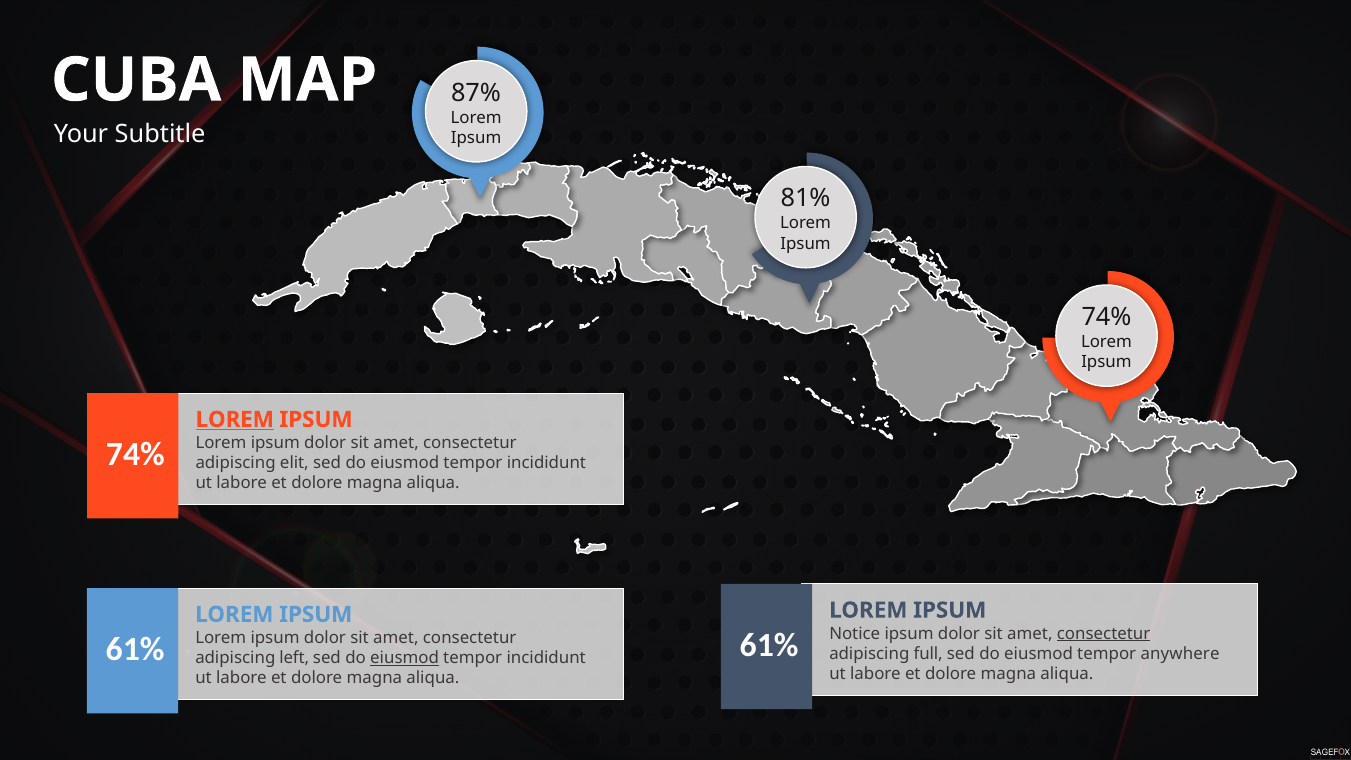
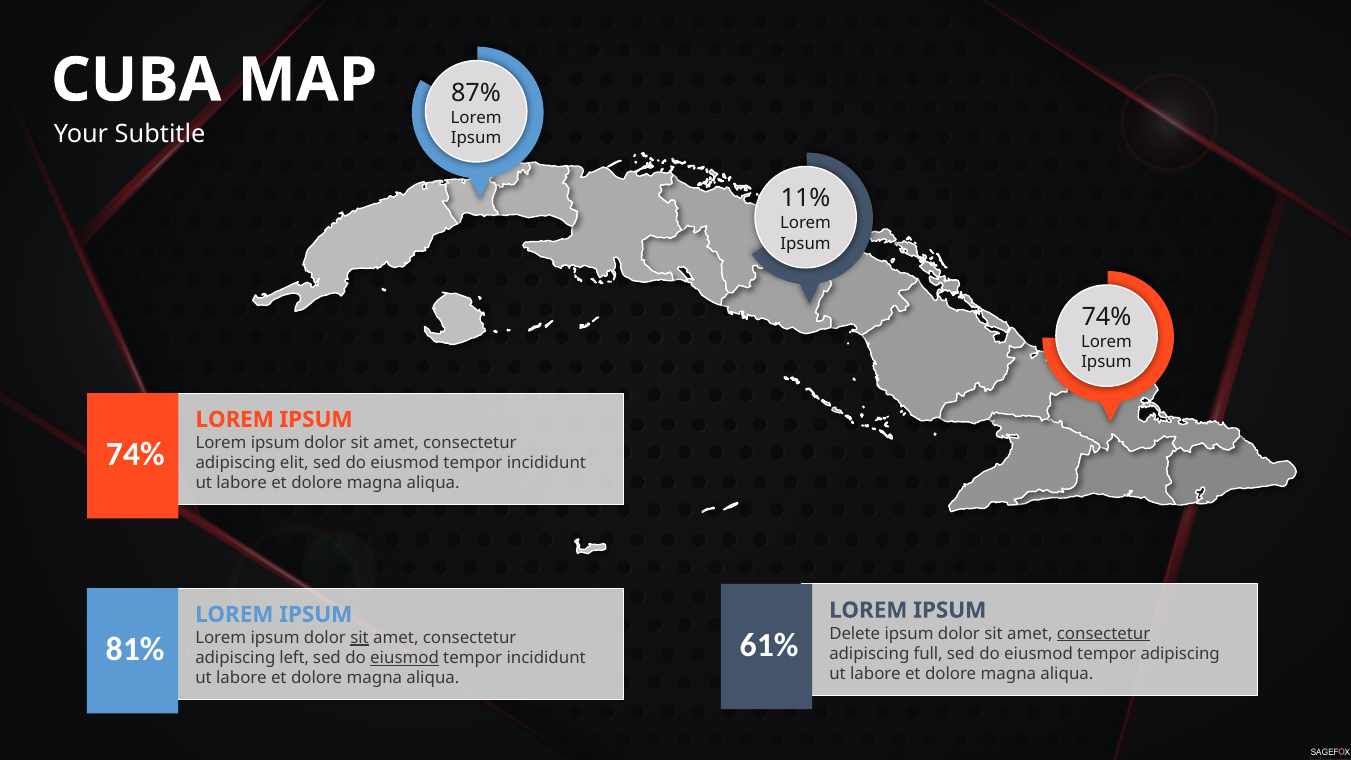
81%: 81% -> 11% (806, 199)
LOREM underline: present -> none (235, 419)
Notice: Notice -> Delete (855, 633)
sit underline: none -> present (360, 638)
61%: 61% -> 81% (135, 650)
tempor anywhere: anywhere -> adipiscing (1180, 654)
